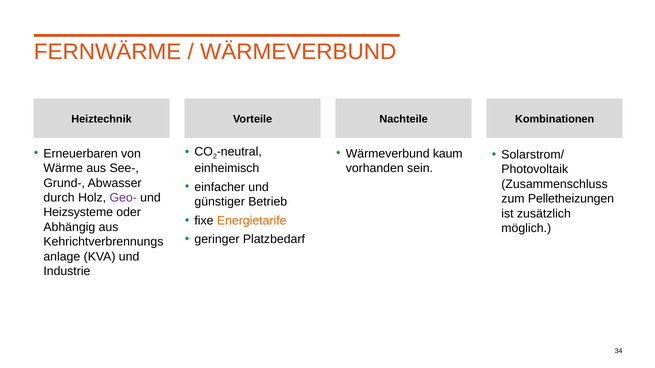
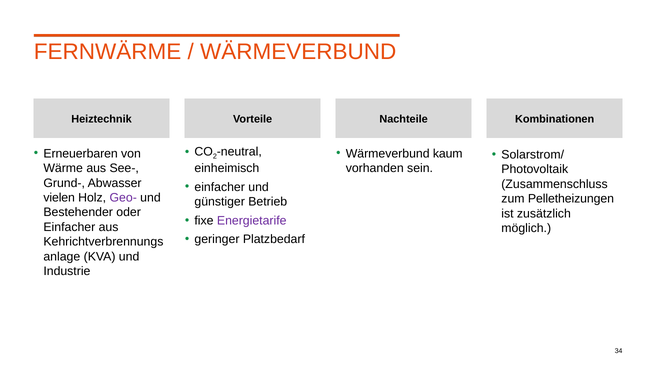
durch: durch -> vielen (59, 198)
Heizsysteme: Heizsysteme -> Bestehender (78, 213)
Energietarife colour: orange -> purple (252, 221)
Abhängig: Abhängig -> Einfacher (69, 227)
